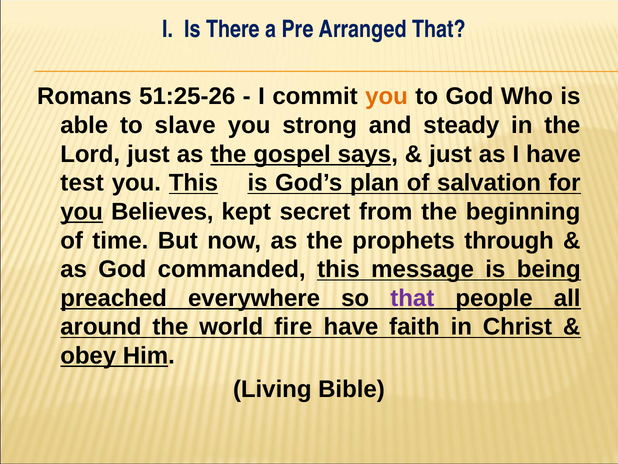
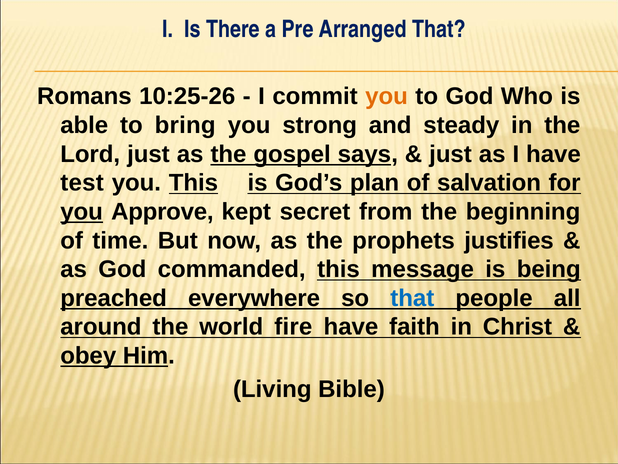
51:25-26: 51:25-26 -> 10:25-26 (187, 96)
slave: slave -> bring (185, 125)
Believes: Believes -> Approve (162, 212)
through: through -> justifies (509, 240)
that colour: purple -> blue (412, 298)
